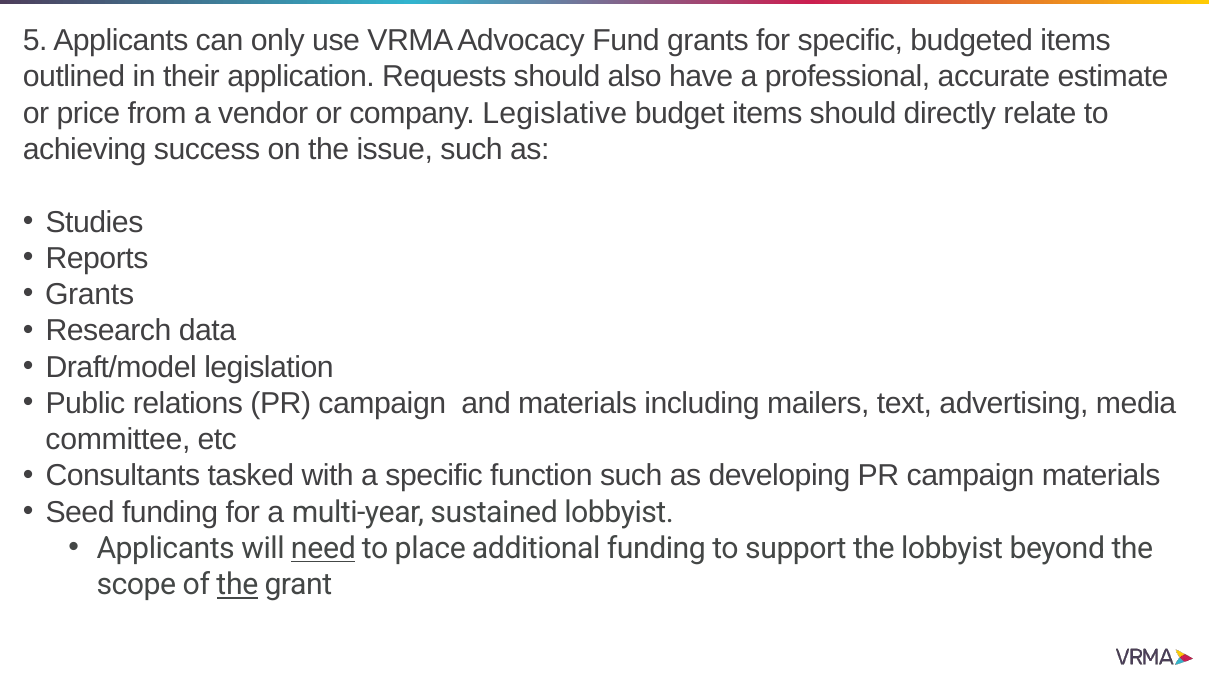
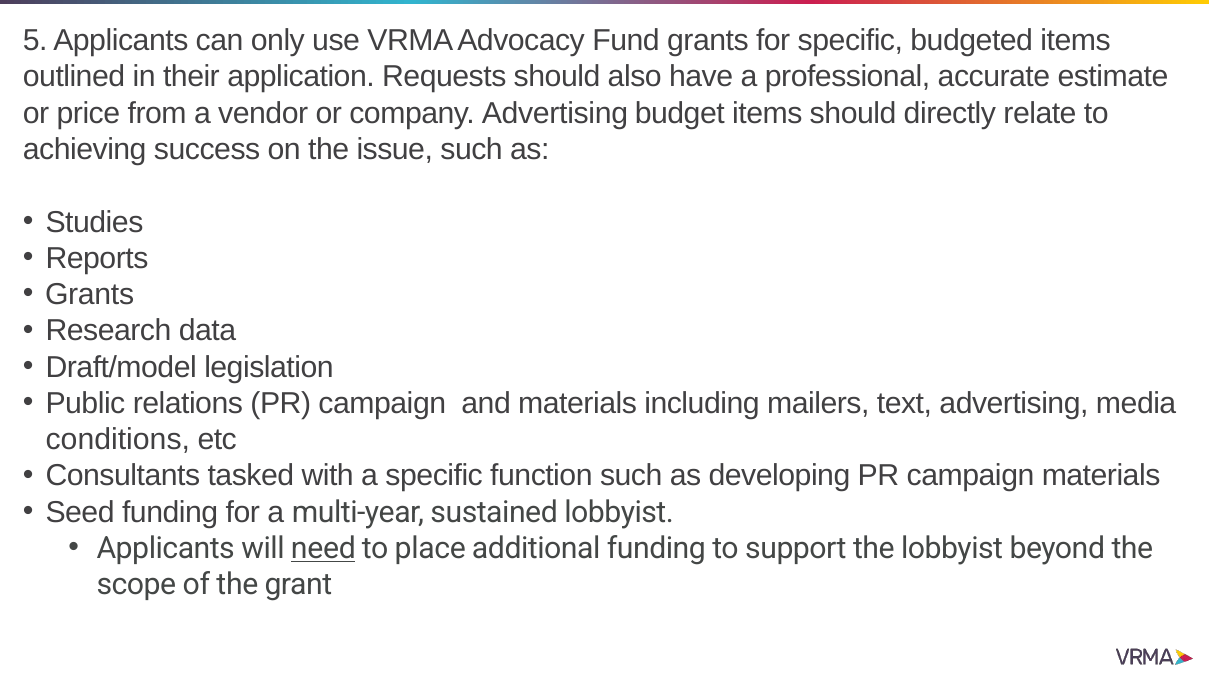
company Legislative: Legislative -> Advertising (555, 113)
committee: committee -> conditions (118, 440)
the underline: present -> none (237, 585)
